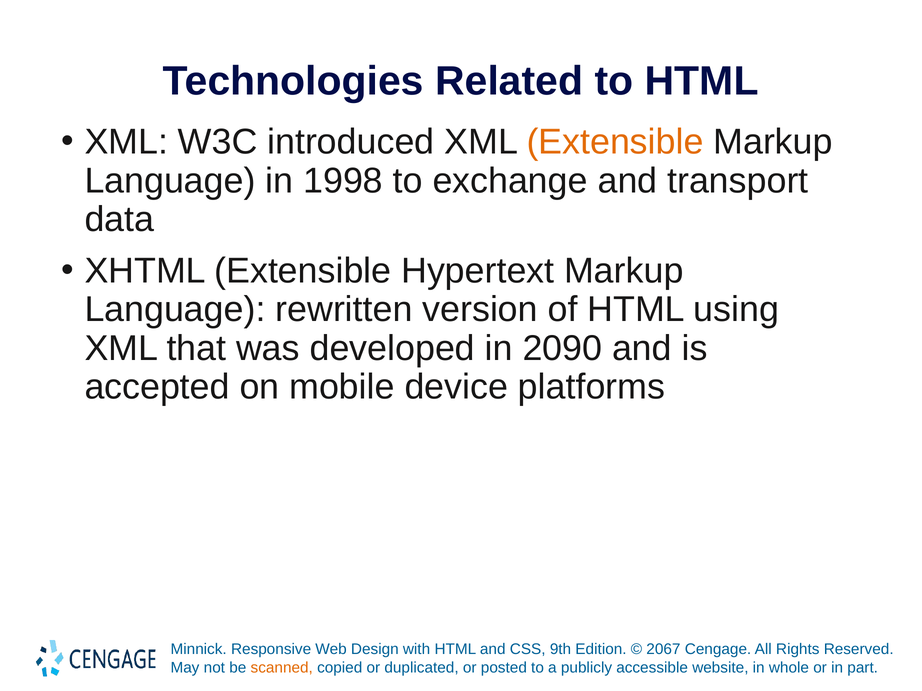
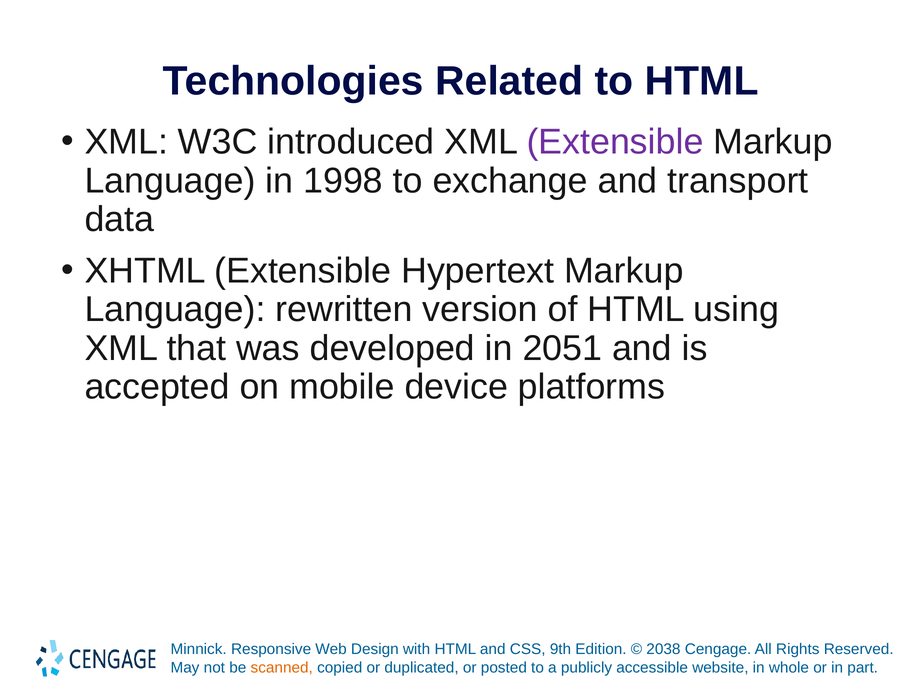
Extensible colour: orange -> purple (615, 142)
2090: 2090 -> 2051 (562, 349)
2067: 2067 -> 2038 (663, 650)
